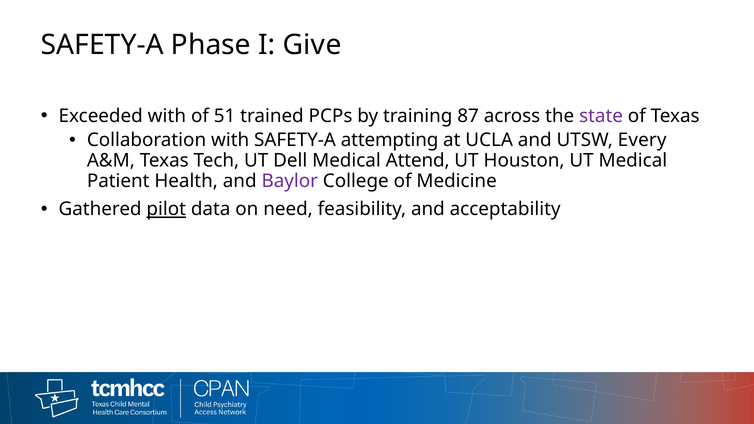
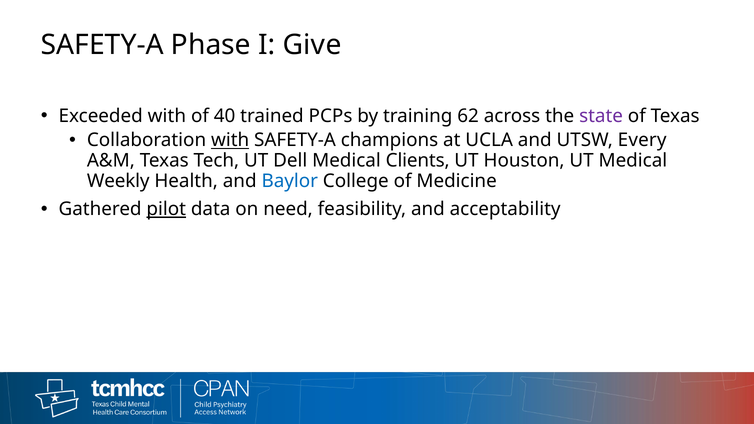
51: 51 -> 40 (225, 116)
87: 87 -> 62 (468, 116)
with underline: none -> present (230, 140)
attempting: attempting -> champions (390, 140)
Attend: Attend -> Clients (418, 161)
Patient: Patient -> Weekly (118, 181)
Baylor colour: purple -> blue (290, 181)
